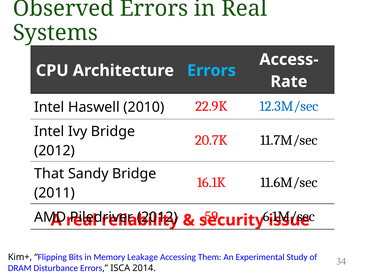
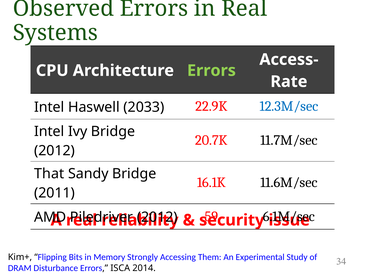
Errors colour: light blue -> light green (211, 70)
2010: 2010 -> 2033 (144, 107)
Leakage: Leakage -> Strongly (143, 257)
